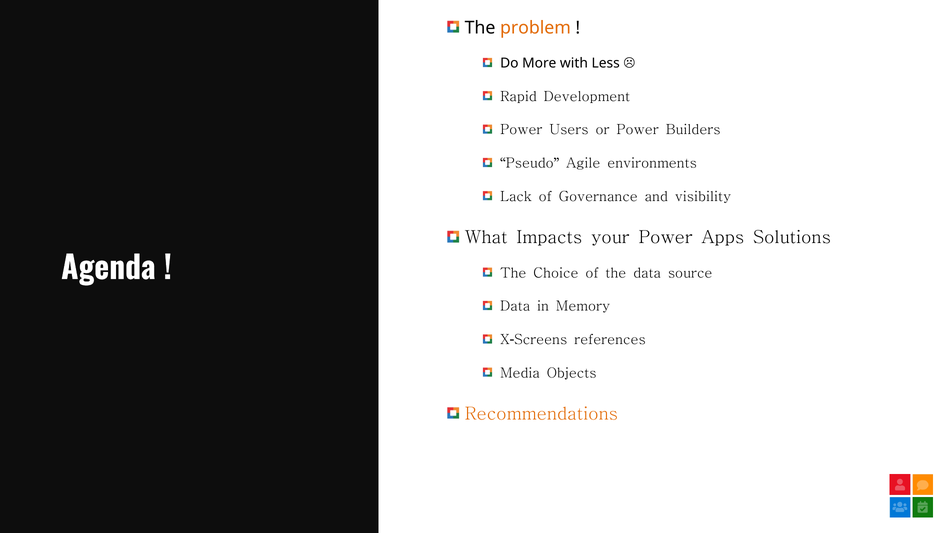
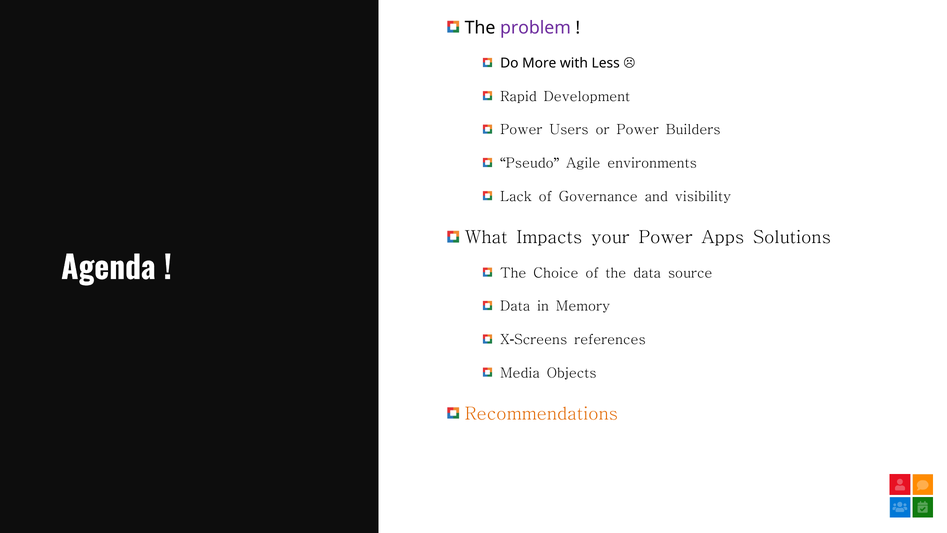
problem colour: orange -> purple (535, 28)
